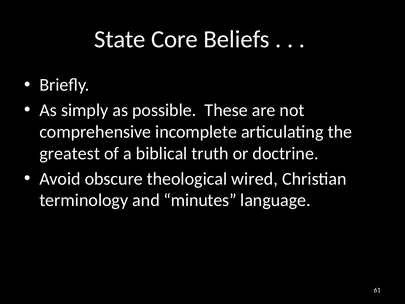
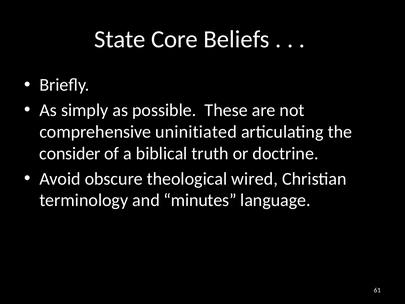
incomplete: incomplete -> uninitiated (196, 132)
greatest: greatest -> consider (70, 153)
